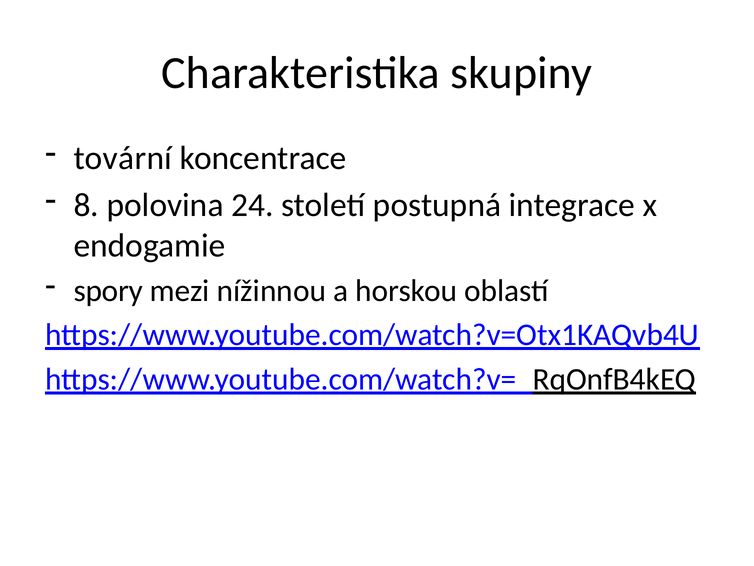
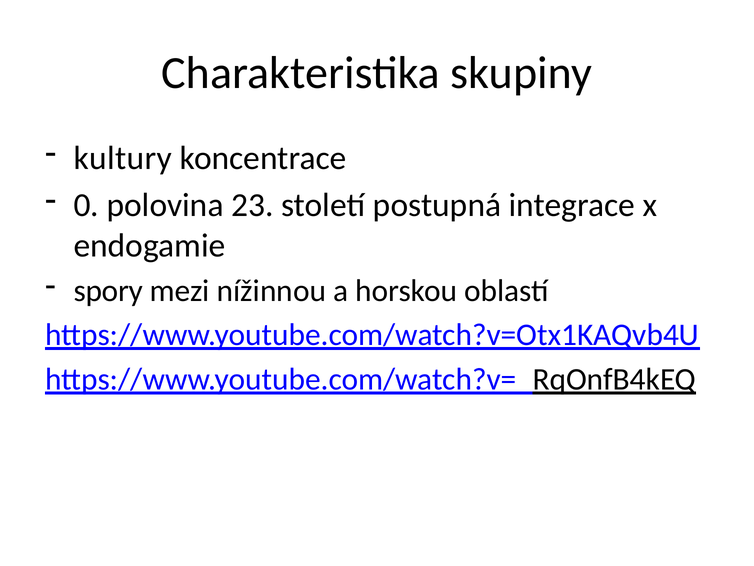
tovární: tovární -> kultury (123, 158)
8: 8 -> 0 (86, 205)
24: 24 -> 23 (252, 205)
